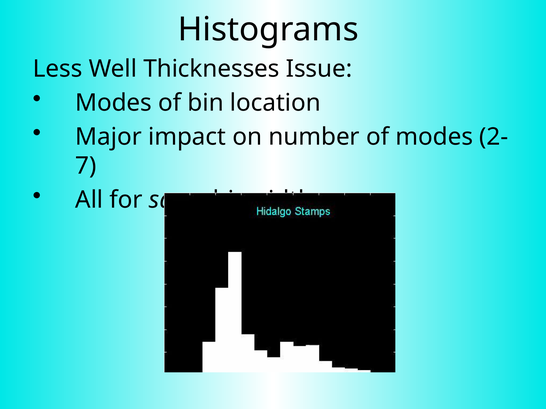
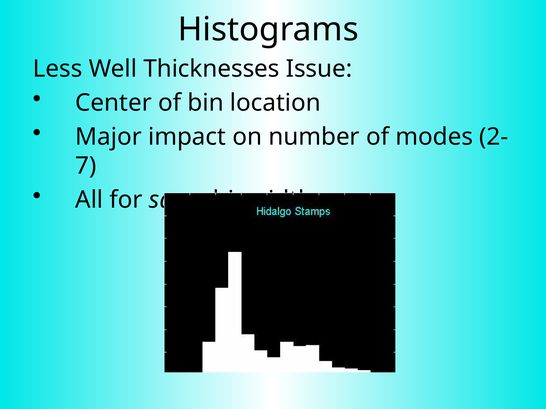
Modes: Modes -> Center (114, 103)
